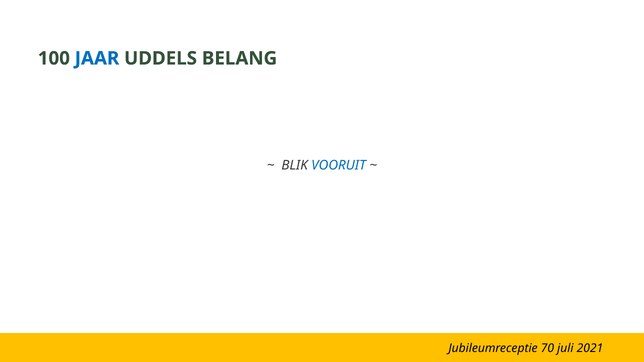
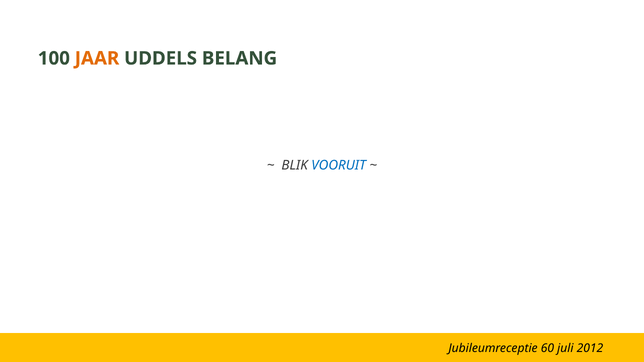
JAAR colour: blue -> orange (97, 58)
70: 70 -> 60 (547, 348)
2021: 2021 -> 2012 (590, 348)
